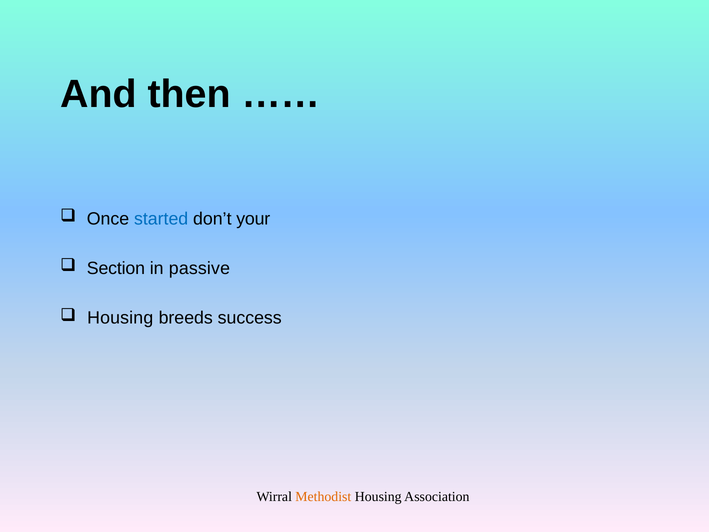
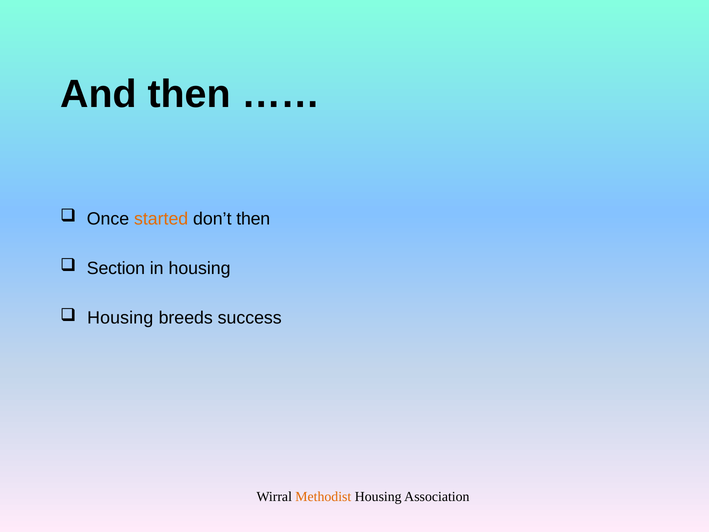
started colour: blue -> orange (161, 219)
don’t your: your -> then (253, 219)
in passive: passive -> housing (200, 268)
